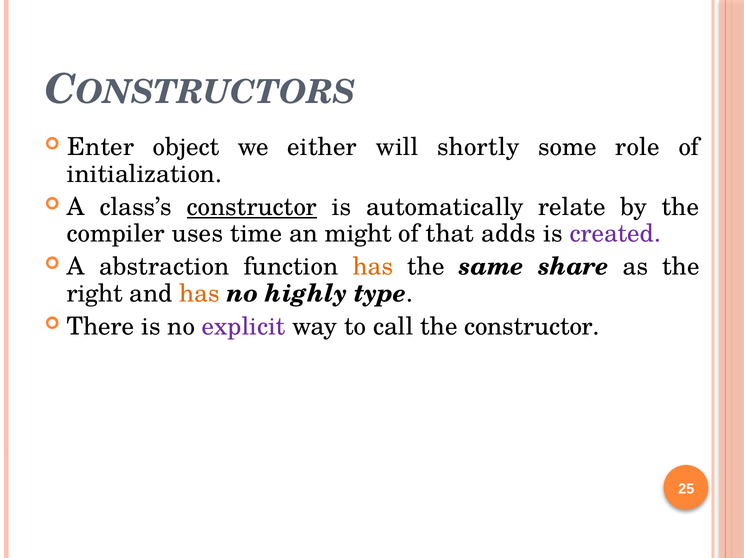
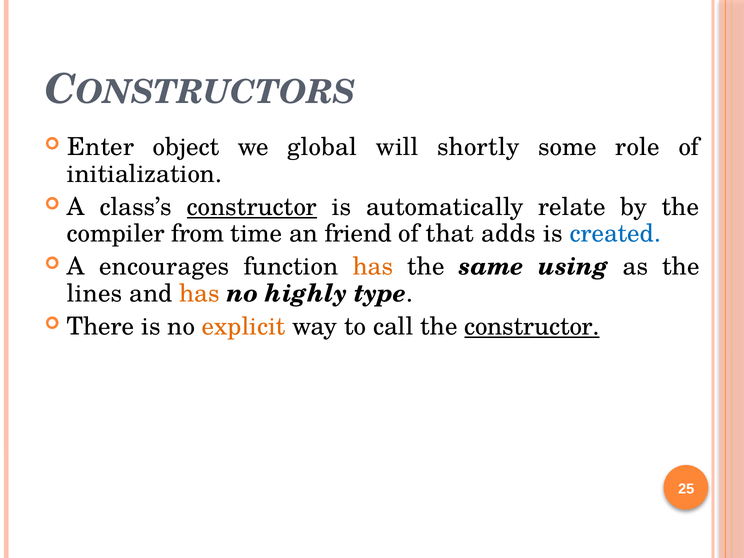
either: either -> global (322, 147)
uses: uses -> from (198, 234)
might: might -> friend (358, 234)
created colour: purple -> blue (615, 234)
abstraction: abstraction -> encourages (164, 267)
share: share -> using (573, 267)
right: right -> lines (95, 293)
explicit colour: purple -> orange (244, 326)
constructor underline: none -> present (532, 326)
